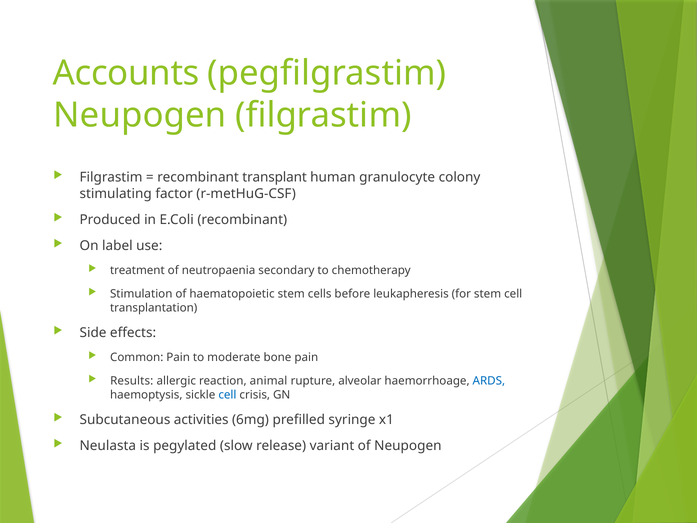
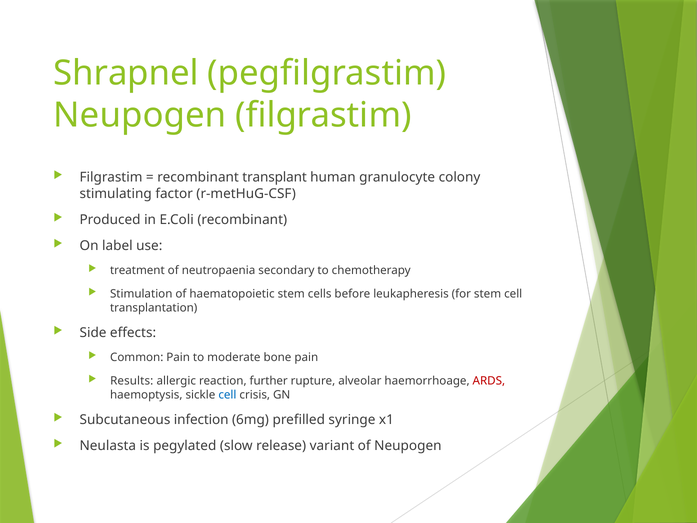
Accounts: Accounts -> Shrapnel (126, 73)
animal: animal -> further (269, 381)
ARDS colour: blue -> red (489, 381)
activities: activities -> infection (201, 420)
